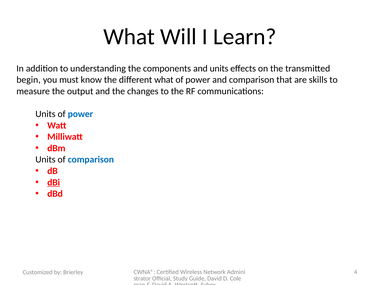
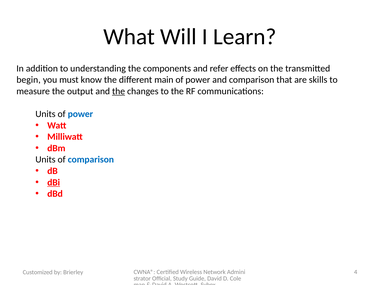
and units: units -> refer (219, 68)
different what: what -> main (164, 80)
the underline: none -> present (119, 91)
